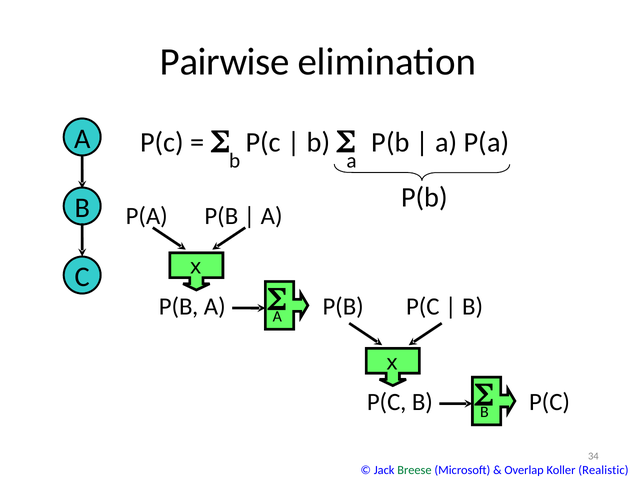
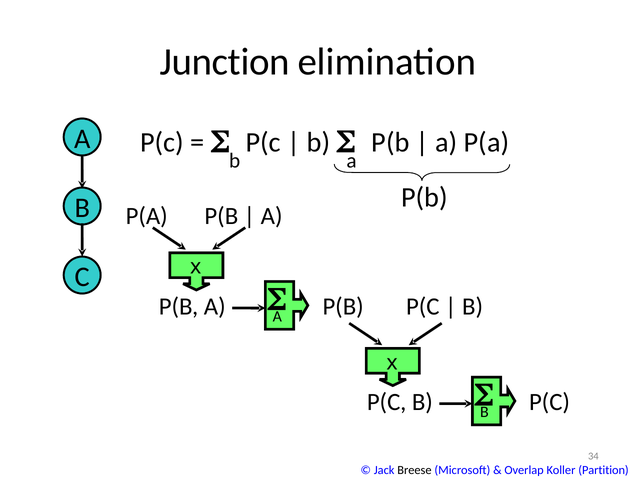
Pairwise: Pairwise -> Junction (225, 62)
Breese colour: green -> black (414, 470)
Realistic: Realistic -> Partition (604, 470)
